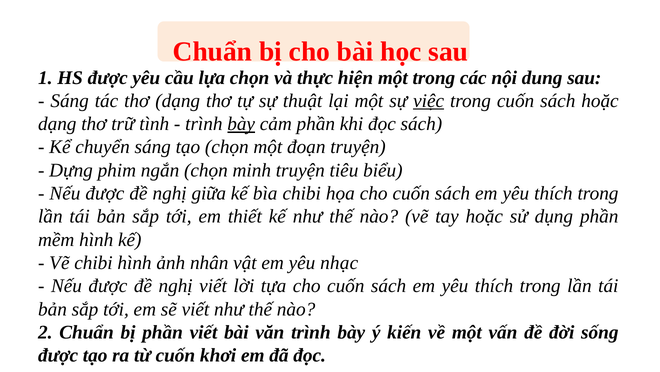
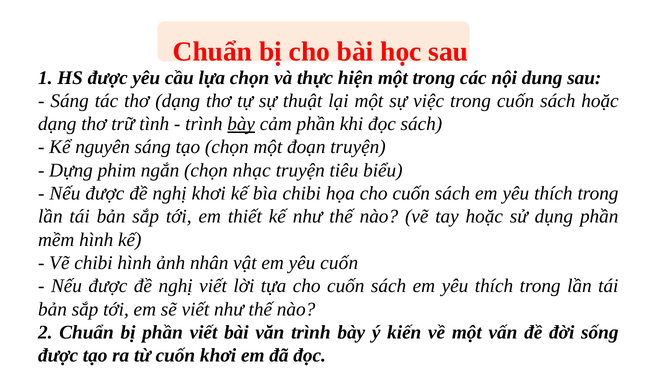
việc underline: present -> none (429, 101)
chuyển: chuyển -> nguyên (103, 147)
minh: minh -> nhạc (252, 170)
nghị giữa: giữa -> khơi (209, 193)
yêu nhạc: nhạc -> cuốn (339, 262)
